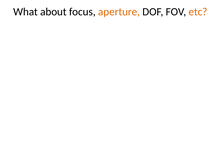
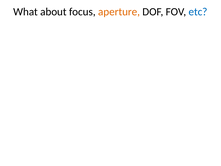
etc colour: orange -> blue (198, 12)
